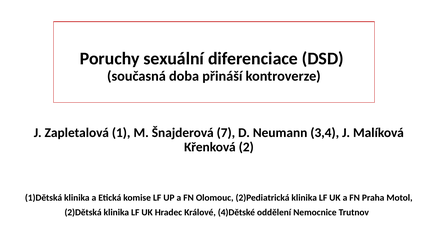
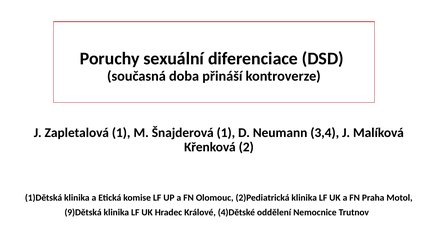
Šnajderová 7: 7 -> 1 (226, 133)
2)Dětská: 2)Dětská -> 9)Dětská (83, 213)
